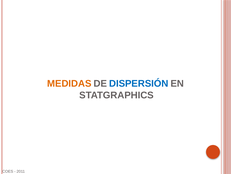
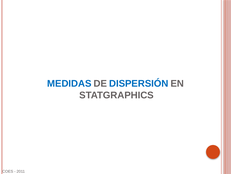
MEDIDAS colour: orange -> blue (69, 83)
